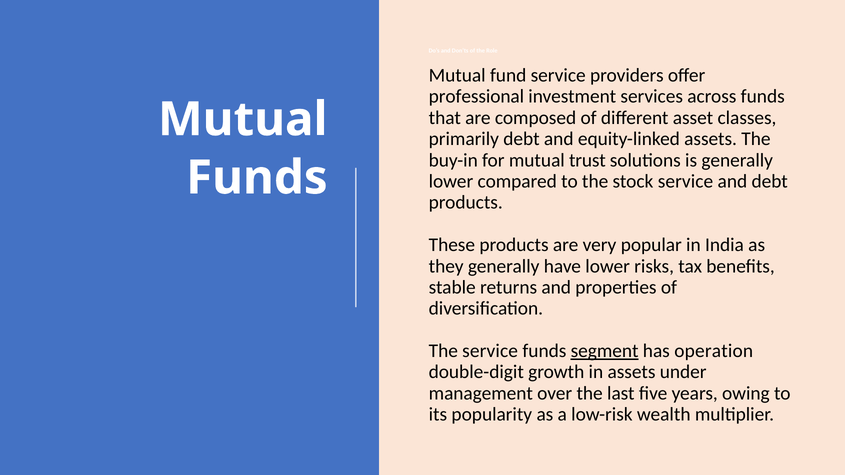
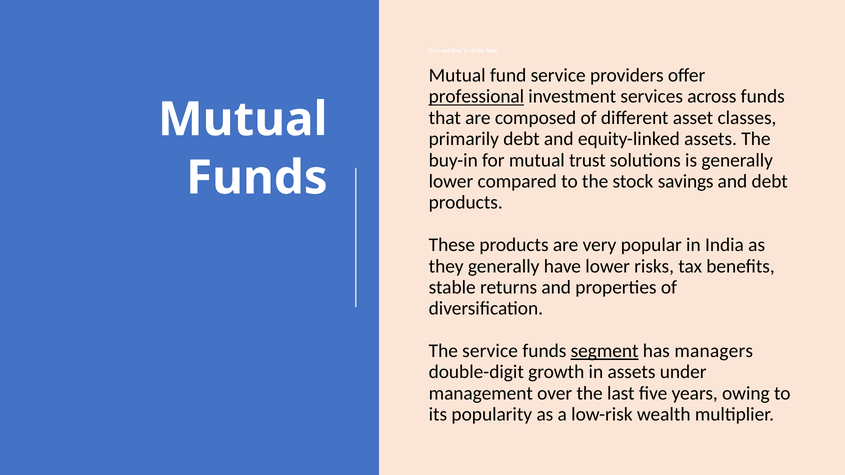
professional underline: none -> present (476, 97)
stock service: service -> savings (686, 181)
operation: operation -> managers (714, 351)
